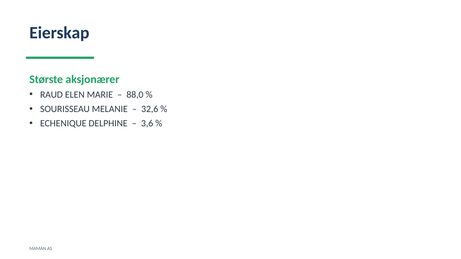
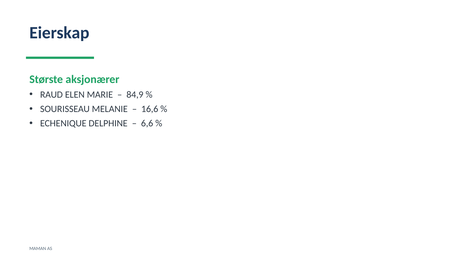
88,0: 88,0 -> 84,9 (135, 95)
32,6: 32,6 -> 16,6 (150, 109)
3,6: 3,6 -> 6,6 (147, 124)
